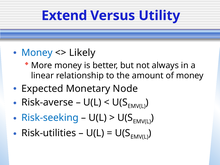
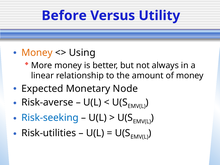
Extend: Extend -> Before (64, 16)
Money colour: blue -> orange (37, 53)
Likely: Likely -> Using (82, 53)
